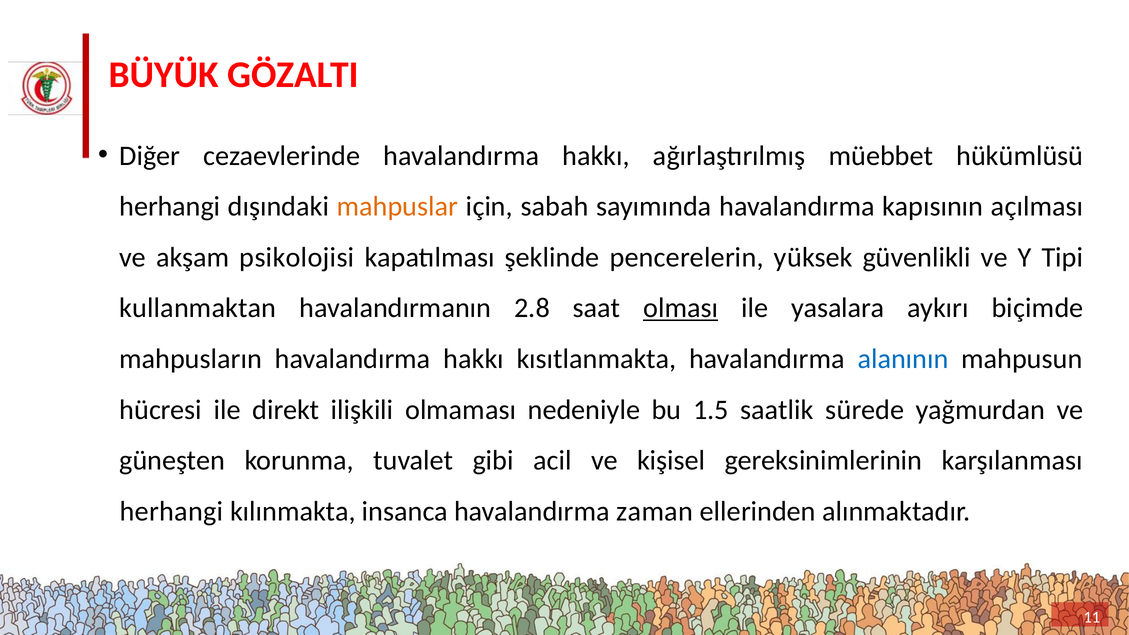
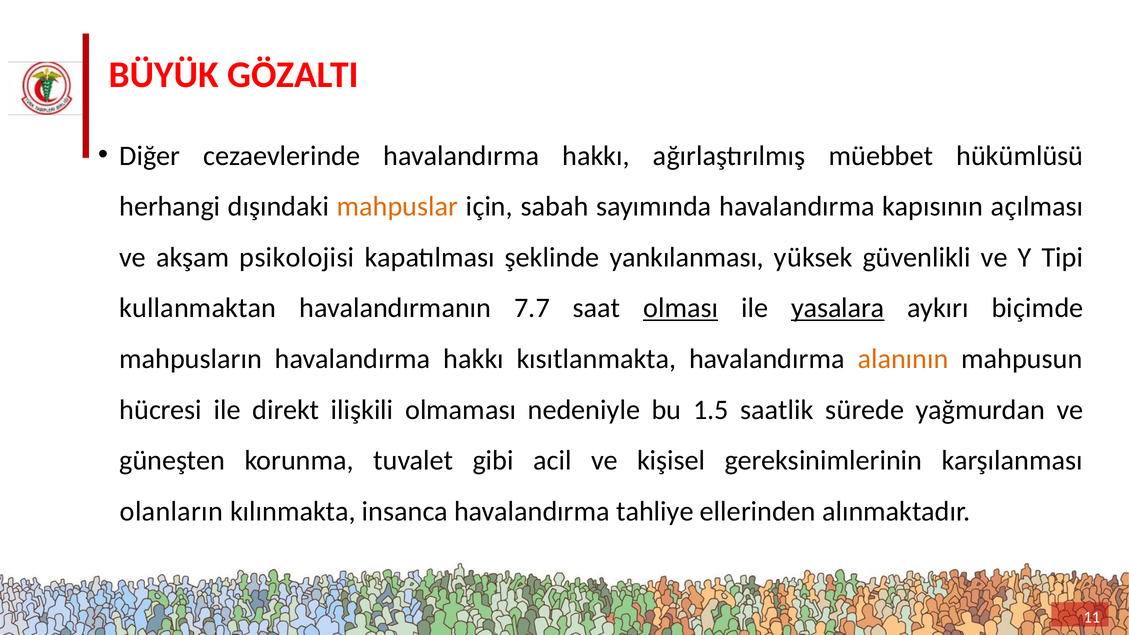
pencerelerin: pencerelerin -> yankılanması (687, 257)
2.8: 2.8 -> 7.7 (532, 308)
yasalara underline: none -> present (838, 308)
alanının colour: blue -> orange (903, 359)
herhangi: herhangi -> olanların (171, 511)
zaman: zaman -> tahliye (655, 511)
